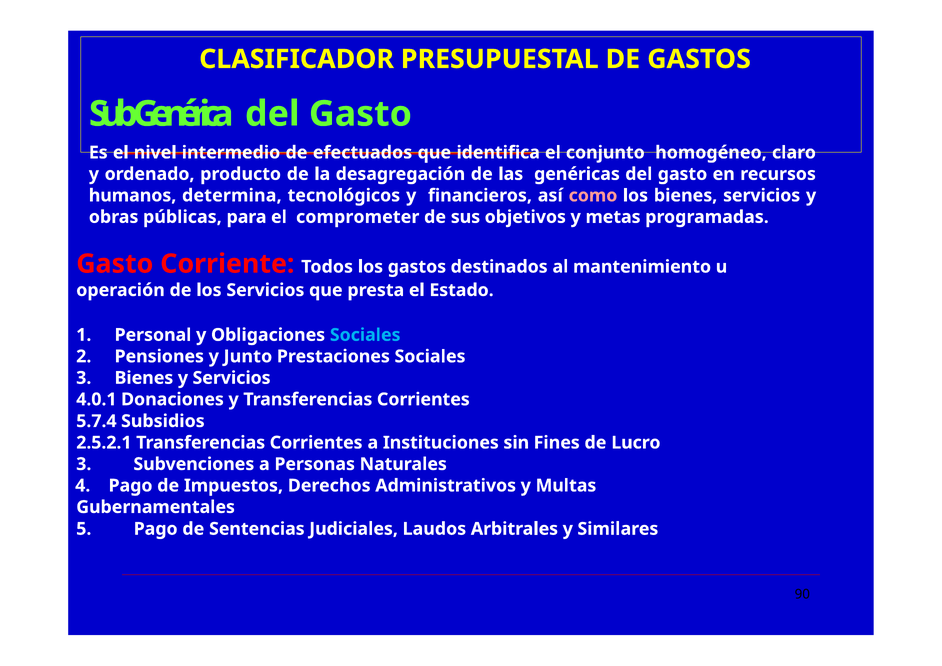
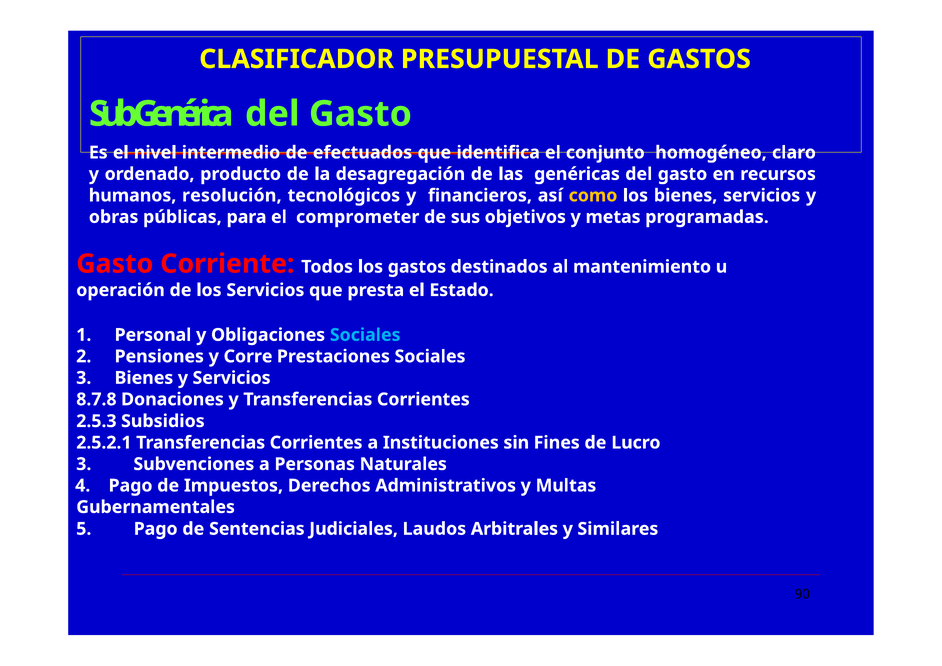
determina: determina -> resolución (232, 195)
como colour: pink -> yellow (593, 195)
Junto: Junto -> Corre (248, 356)
4.0.1: 4.0.1 -> 8.7.8 (96, 399)
5.7.4: 5.7.4 -> 2.5.3 (96, 421)
